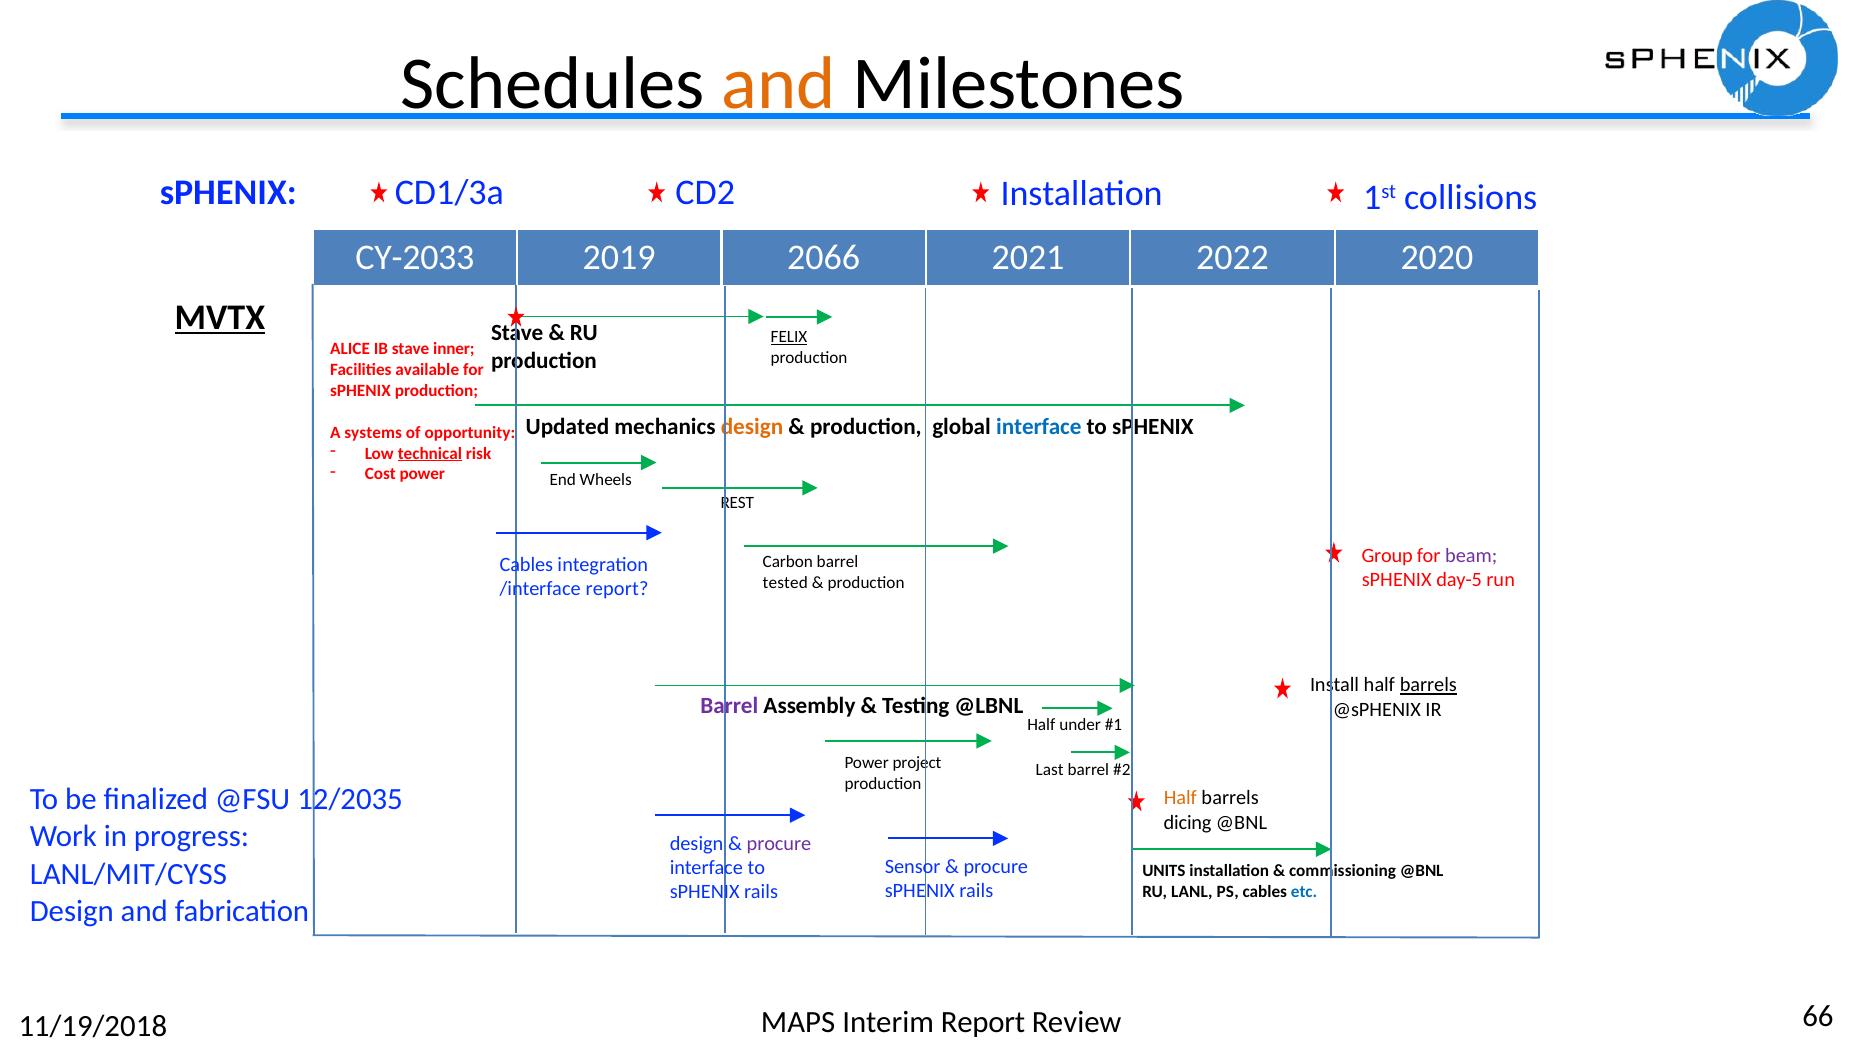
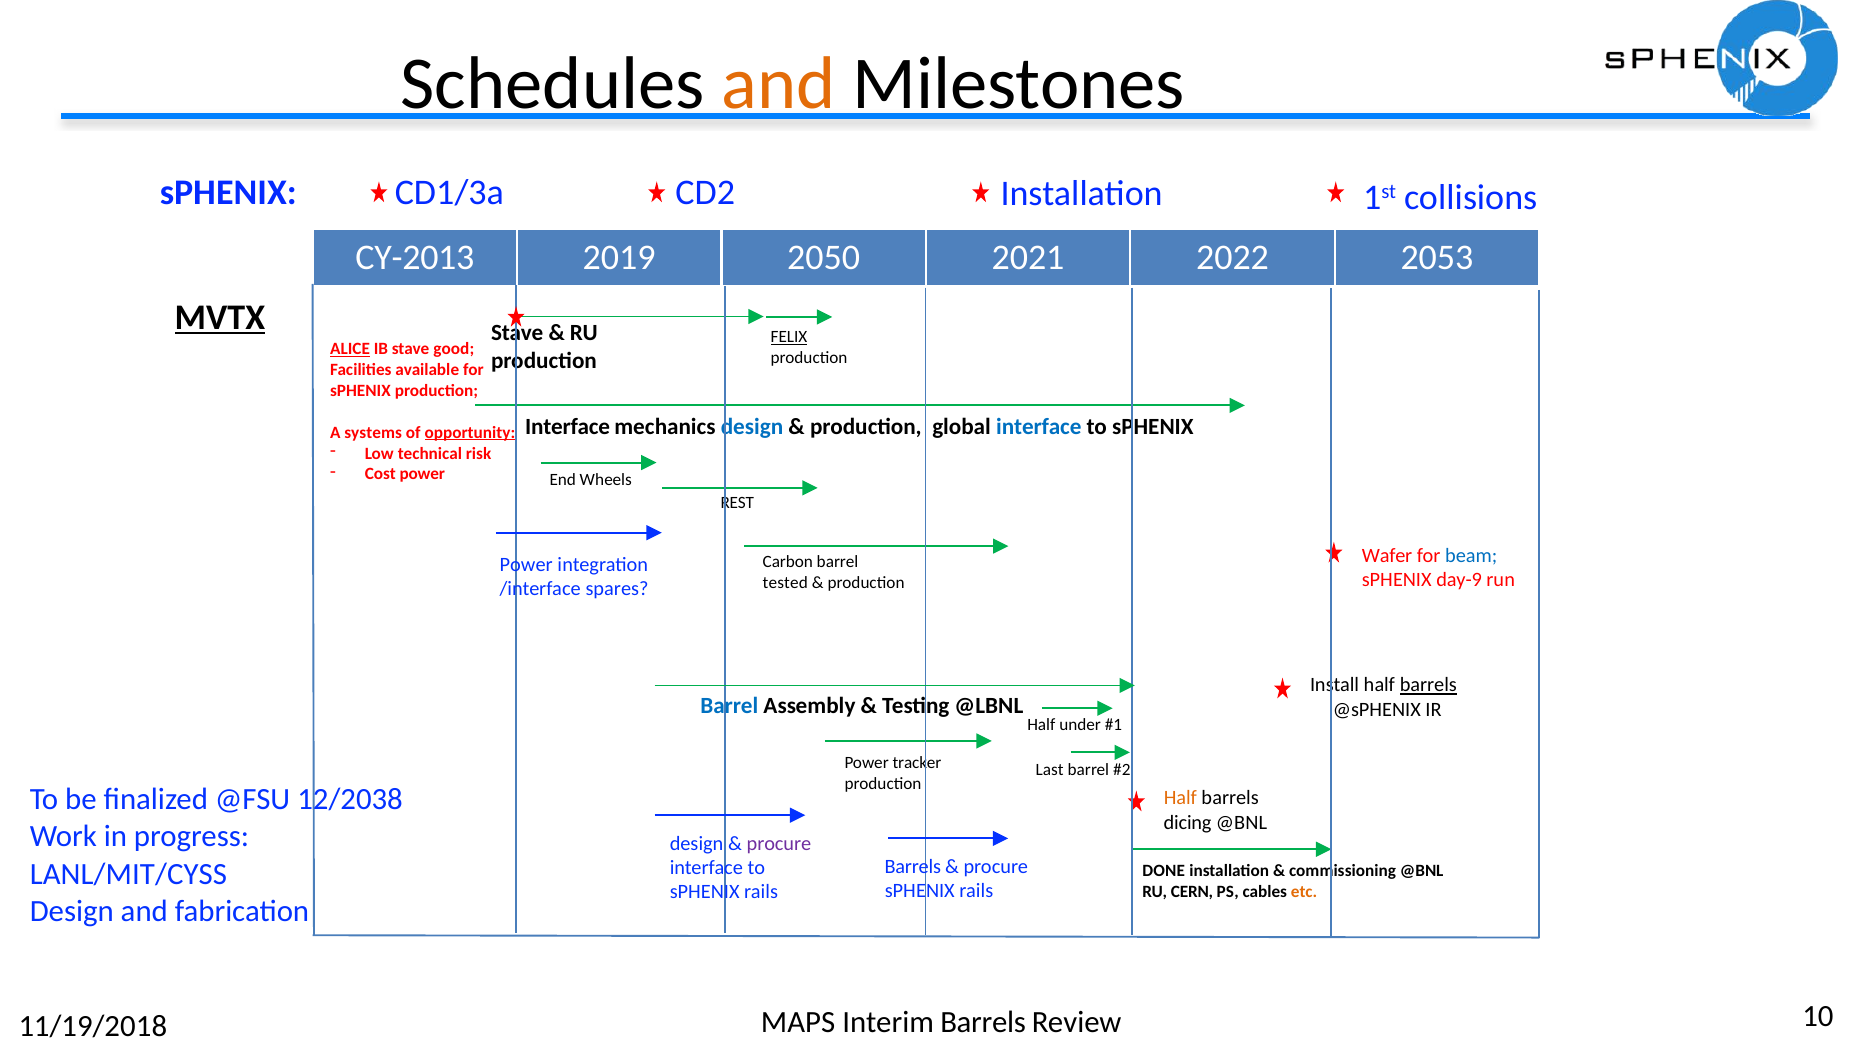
CY-2033: CY-2033 -> CY-2013 (415, 258)
2066: 2066 -> 2050 (824, 258)
2020: 2020 -> 2053 (1437, 258)
ALICE underline: none -> present (350, 349)
inner: inner -> good (454, 349)
Updated: Updated -> Interface (568, 427)
design colour: orange -> blue (752, 427)
opportunity underline: none -> present (470, 432)
technical underline: present -> none (430, 453)
Group: Group -> Wafer (1387, 555)
beam colour: purple -> blue (1471, 555)
Cables: Cables -> Power (526, 565)
day-5: day-5 -> day-9 (1459, 580)
/interface report: report -> spares (617, 589)
Barrel colour: purple -> blue (729, 705)
project: project -> tracker (917, 763)
12/2035: 12/2035 -> 12/2038 (350, 800)
Sensor: Sensor -> Barrels (913, 866)
UNITS: UNITS -> DONE (1164, 871)
LANL: LANL -> CERN (1192, 892)
etc colour: blue -> orange (1304, 892)
Interim Report: Report -> Barrels (983, 1022)
66: 66 -> 10 (1818, 1016)
